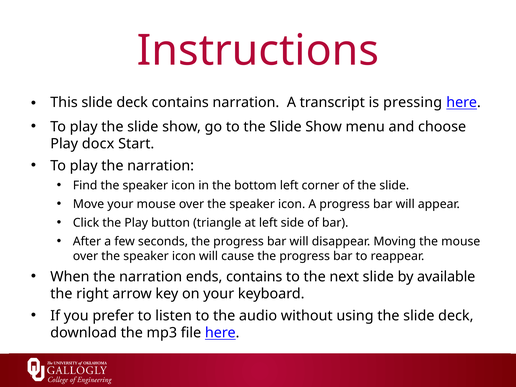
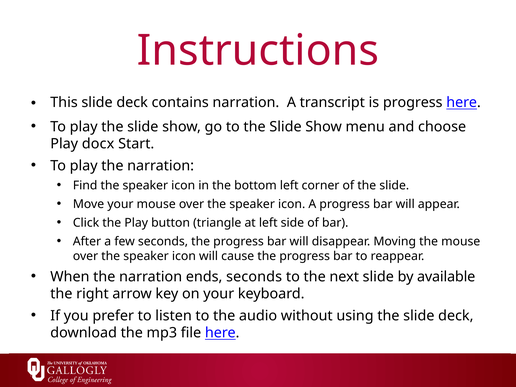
is pressing: pressing -> progress (413, 102)
ends contains: contains -> seconds (254, 277)
